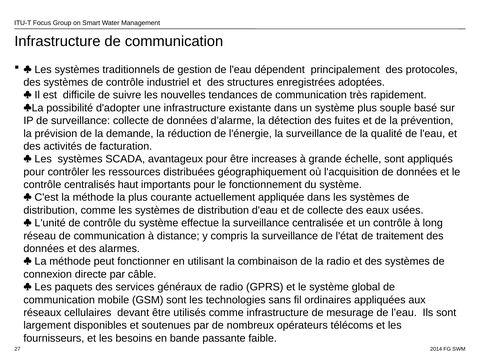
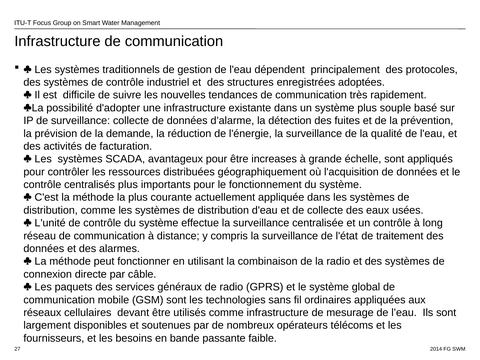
centralisés haut: haut -> plus (128, 185)
